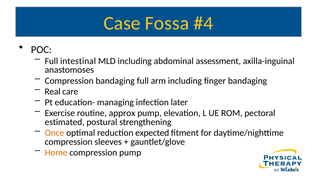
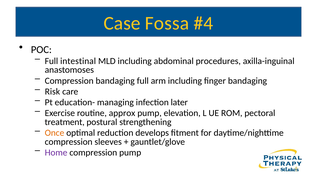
assessment: assessment -> procedures (218, 61)
Real: Real -> Risk (52, 92)
estimated: estimated -> treatment (65, 122)
expected: expected -> develops (152, 133)
Home colour: orange -> purple (56, 153)
